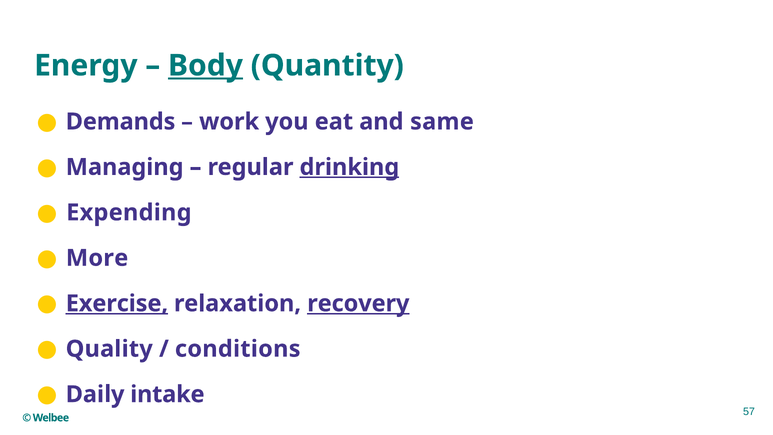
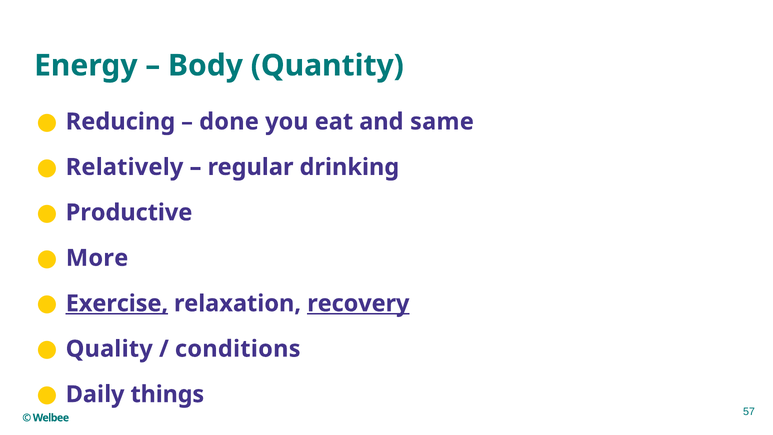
Body underline: present -> none (205, 65)
Demands: Demands -> Reducing (120, 122)
work: work -> done (229, 122)
Managing: Managing -> Relatively (125, 167)
drinking underline: present -> none (349, 167)
Expending: Expending -> Productive (129, 212)
intake: intake -> things (167, 394)
